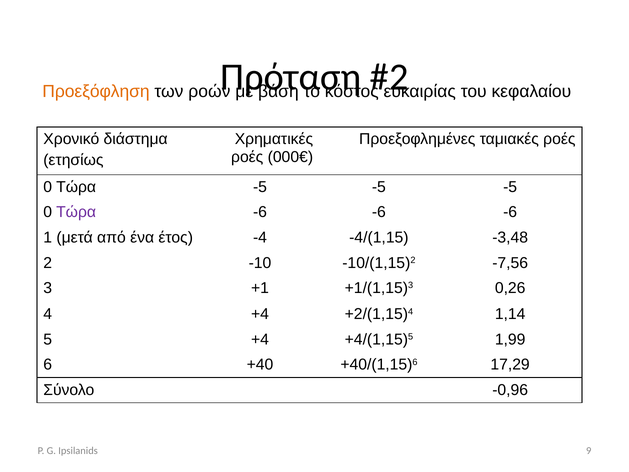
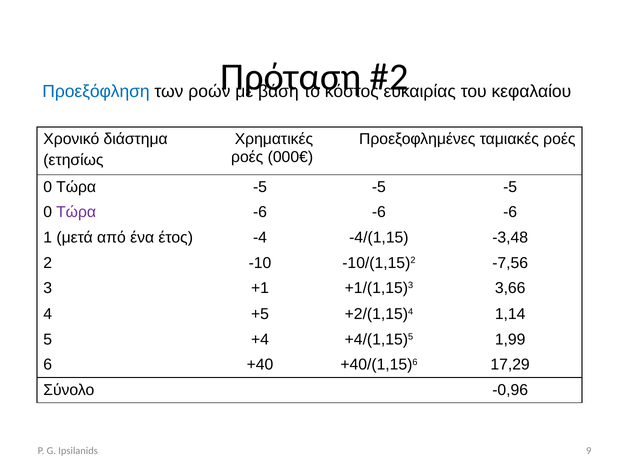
Προεξόφληση colour: orange -> blue (96, 91)
0,26: 0,26 -> 3,66 (510, 288)
4 +4: +4 -> +5 (260, 314)
